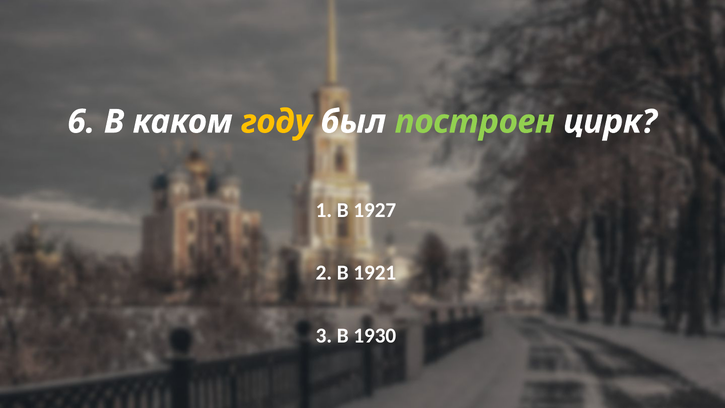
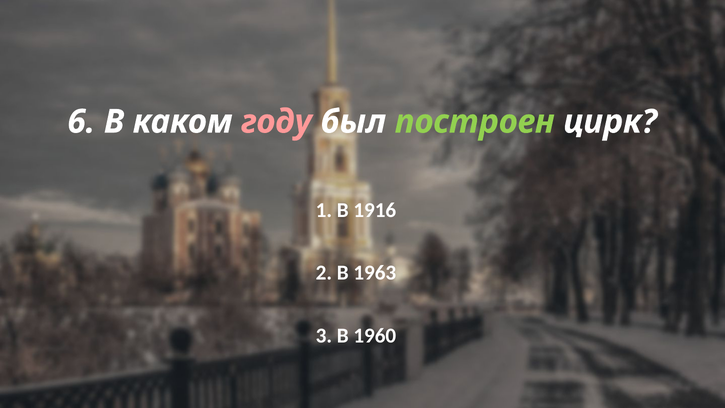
году colour: yellow -> pink (277, 122)
1927: 1927 -> 1916 (375, 210)
1921: 1921 -> 1963 (375, 273)
1930: 1930 -> 1960 (375, 336)
